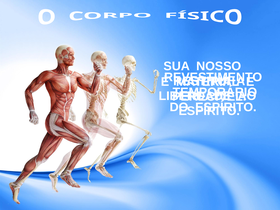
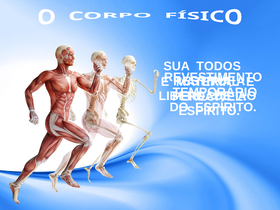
NOSSO: NOSSO -> TODOS (219, 66)
